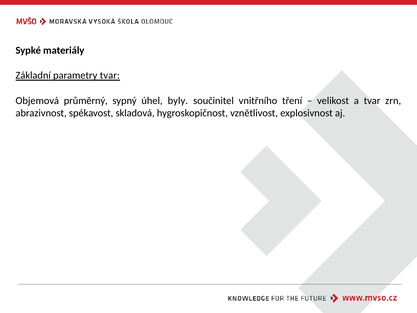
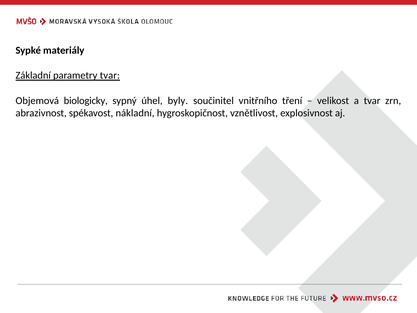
průměrný: průměrný -> biologicky (86, 100)
skladová: skladová -> nákladní (135, 113)
